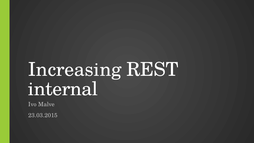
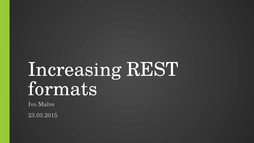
internal: internal -> formats (63, 89)
